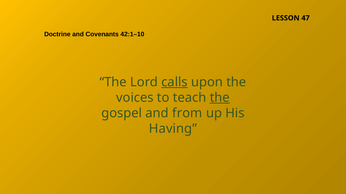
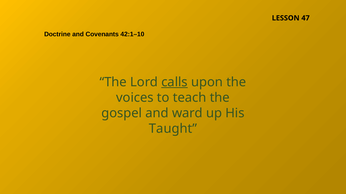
the underline: present -> none (220, 98)
from: from -> ward (187, 114)
Having: Having -> Taught (173, 129)
